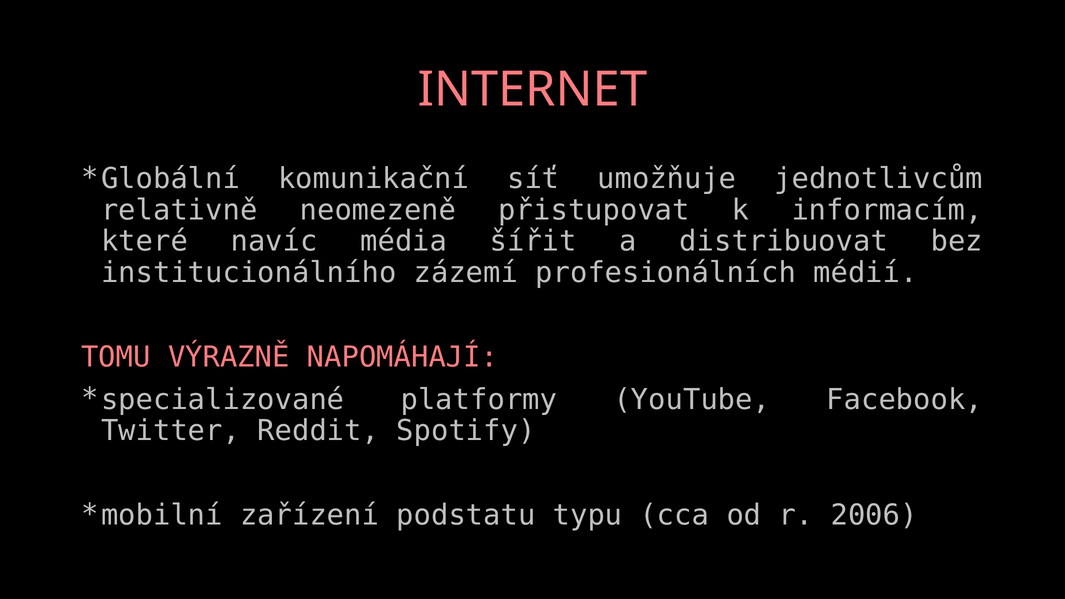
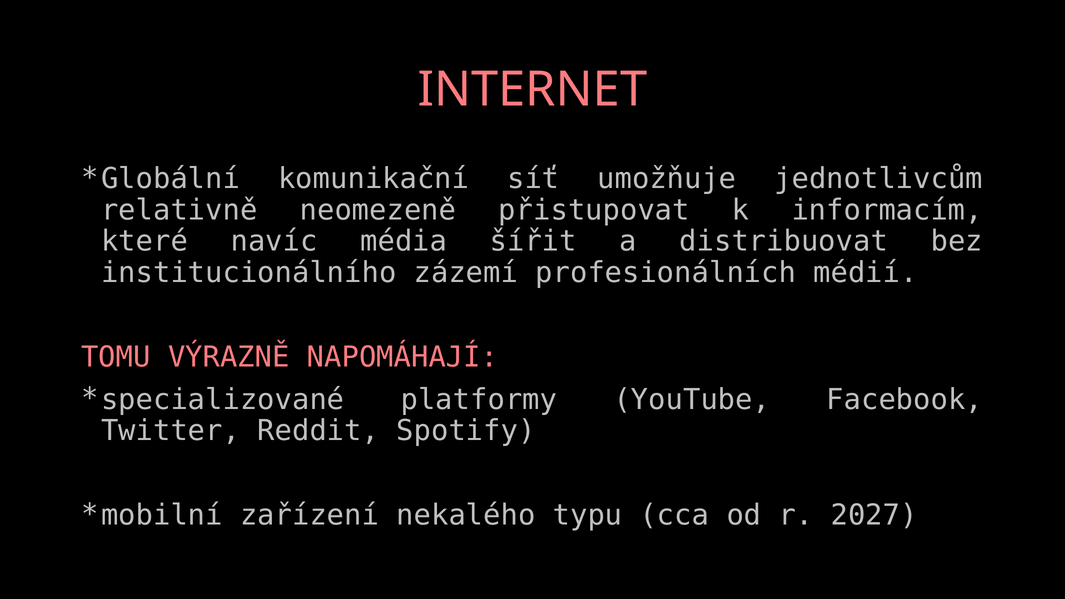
podstatu: podstatu -> nekalého (466, 515)
2006: 2006 -> 2027 (874, 515)
